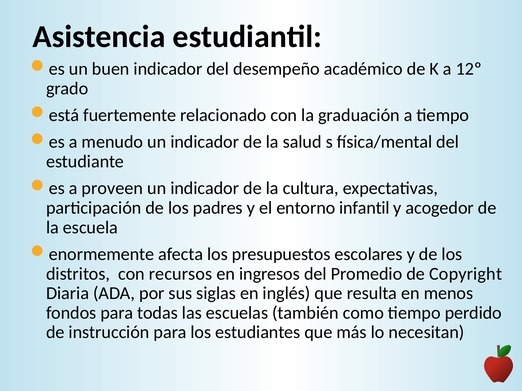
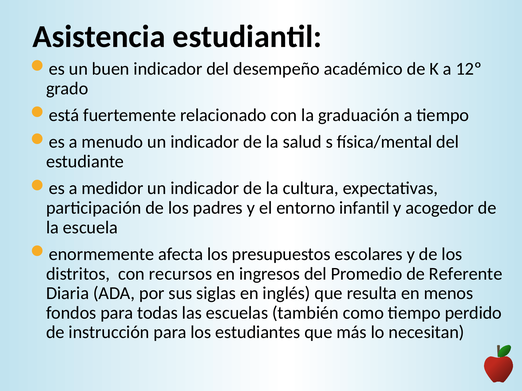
proveen: proveen -> medidor (112, 189)
Copyright: Copyright -> Referente (466, 274)
